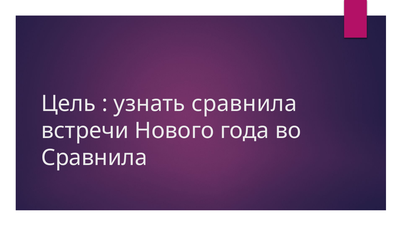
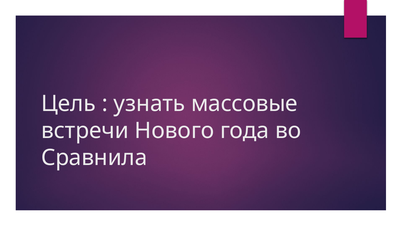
узнать сравнила: сравнила -> массовые (244, 104)
